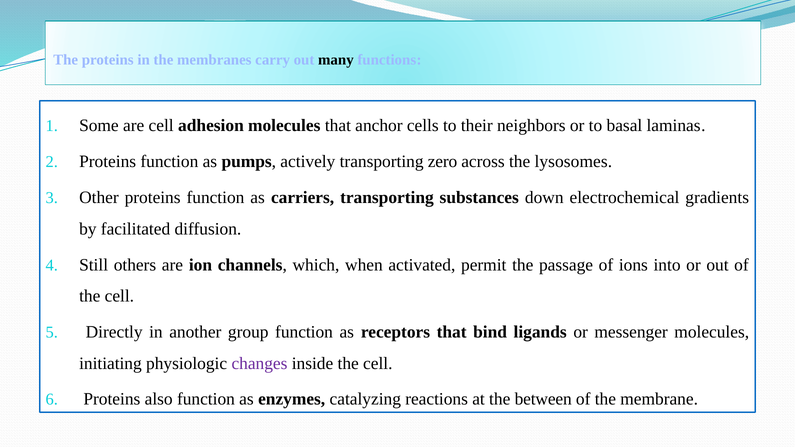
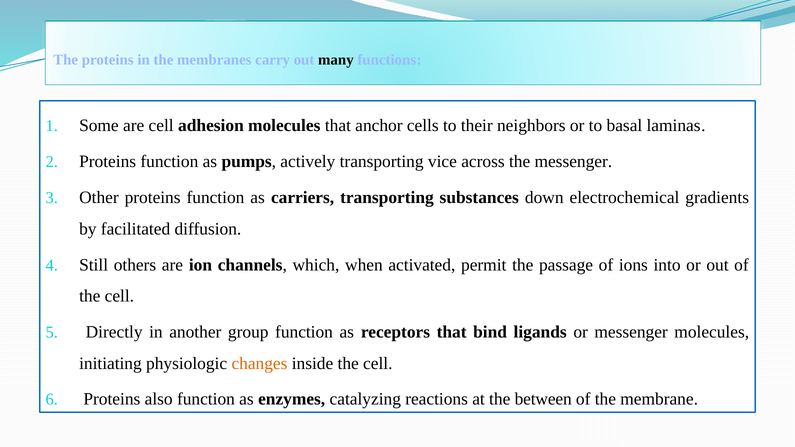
zero: zero -> vice (442, 162)
the lysosomes: lysosomes -> messenger (573, 162)
changes colour: purple -> orange (259, 363)
